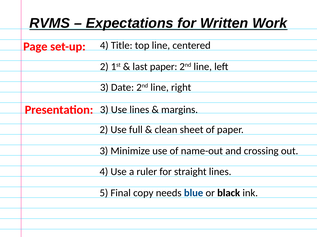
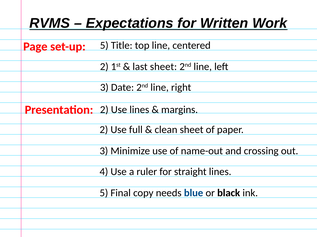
set-up 4: 4 -> 5 (104, 46)
last paper: paper -> sheet (163, 67)
Presentation 3: 3 -> 2 (104, 110)
